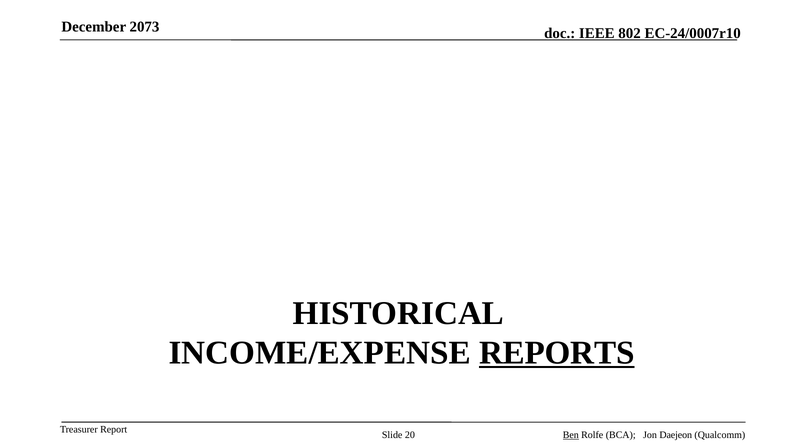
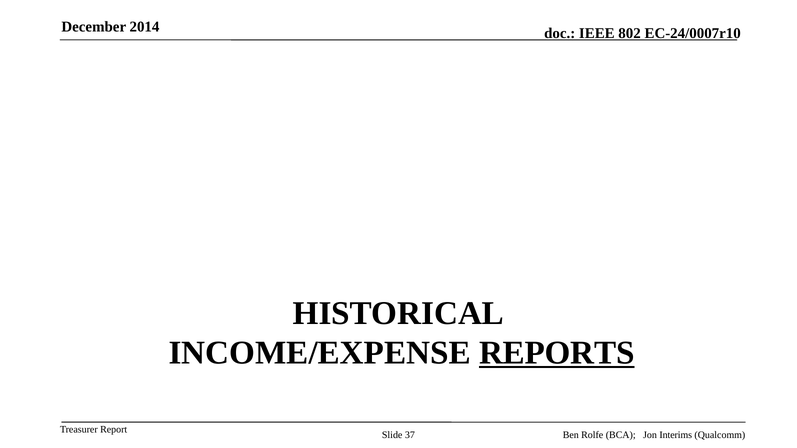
2073: 2073 -> 2014 (144, 27)
20: 20 -> 37 (410, 435)
Ben underline: present -> none (571, 435)
Daejeon: Daejeon -> Interims (676, 435)
